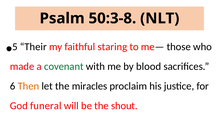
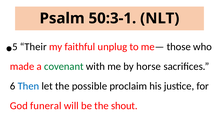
50:3-8: 50:3-8 -> 50:3-1 (112, 18)
staring: staring -> unplug (112, 47)
blood: blood -> horse (149, 66)
Then colour: orange -> blue (28, 86)
miracles: miracles -> possible (90, 86)
